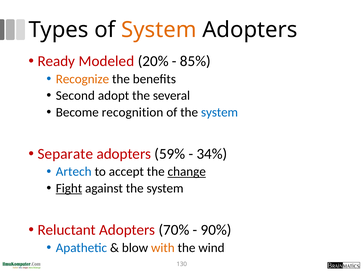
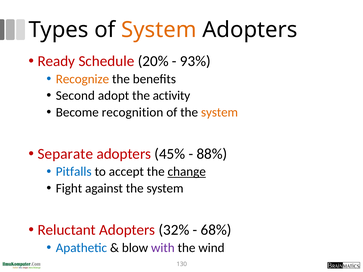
Modeled: Modeled -> Schedule (106, 61)
85%: 85% -> 93% (195, 61)
several: several -> activity (171, 96)
system colour: blue -> orange (219, 112)
59%: 59% -> 45% (170, 154)
34%: 34% -> 88% (212, 154)
Artech: Artech -> Pitfalls (74, 172)
Fight underline: present -> none (69, 188)
70%: 70% -> 32% (174, 230)
90%: 90% -> 68% (216, 230)
with colour: orange -> purple (163, 248)
